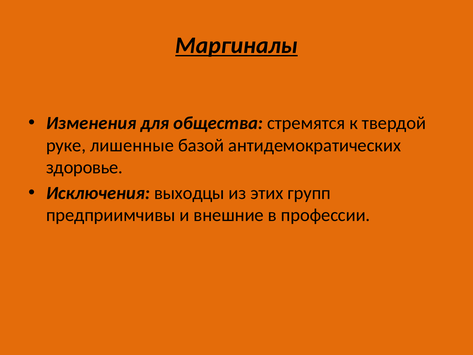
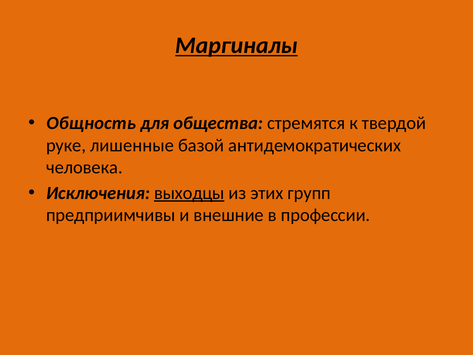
Изменения: Изменения -> Общность (91, 123)
здоровье: здоровье -> человека (84, 167)
выходцы underline: none -> present (189, 193)
